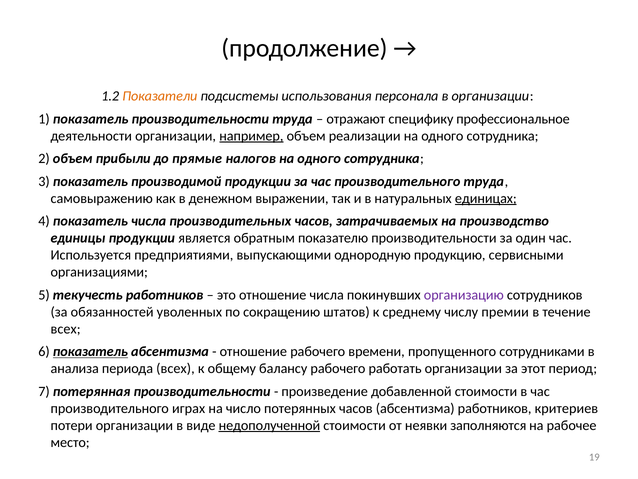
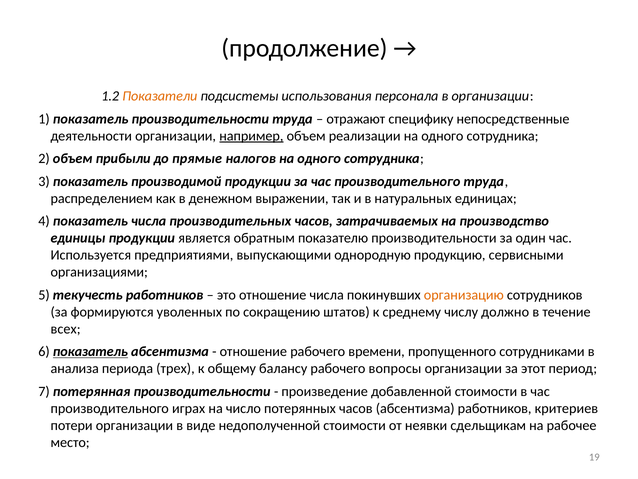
профессиональное: профессиональное -> непосредственные (513, 119)
самовыражению: самовыражению -> распределением (102, 198)
единицах underline: present -> none (486, 198)
организацию colour: purple -> orange (464, 295)
обязанностей: обязанностей -> формируются (112, 312)
премии: премии -> должно (505, 312)
периода всех: всех -> трех (175, 368)
работать: работать -> вопросы (395, 368)
недополученной underline: present -> none (269, 425)
заполняются: заполняются -> сдельщикам (488, 425)
